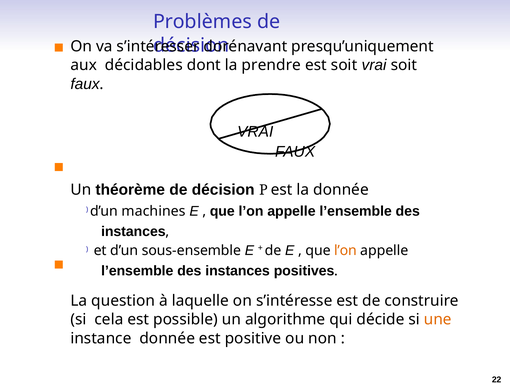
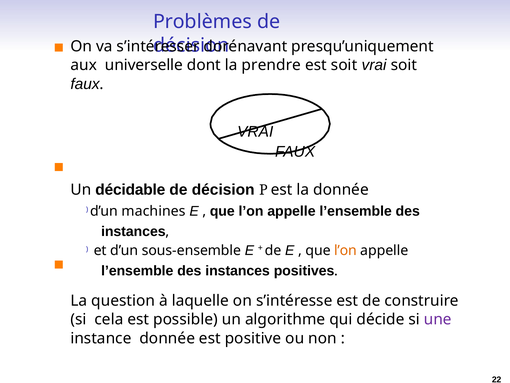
décidables: décidables -> universelle (144, 65)
théorème: théorème -> décidable (130, 190)
une colour: orange -> purple (438, 319)
